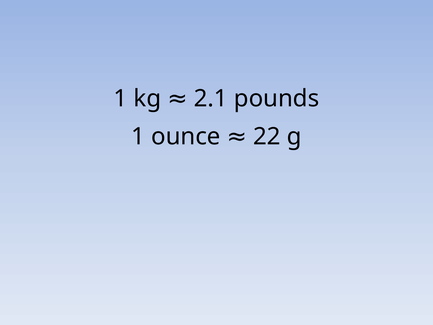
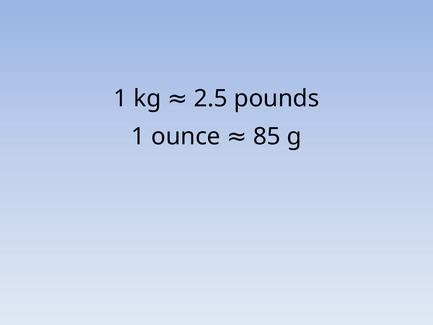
2.1: 2.1 -> 2.5 (211, 98)
22: 22 -> 85 (267, 136)
